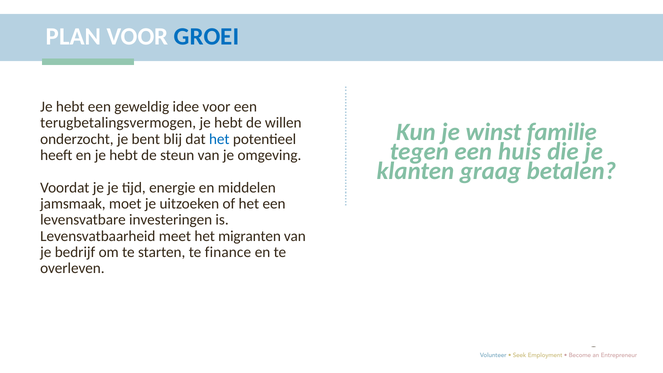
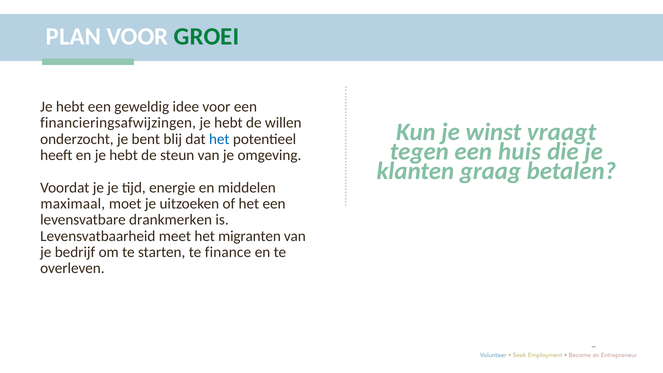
GROEI colour: blue -> green (207, 36)
terugbetalingsvermogen: terugbetalingsvermogen -> financieringsafwijzingen (118, 123)
familie: familie -> vraagt (562, 132)
jamsmaak: jamsmaak -> maximaal (73, 204)
investeringen: investeringen -> drankmerken (171, 220)
